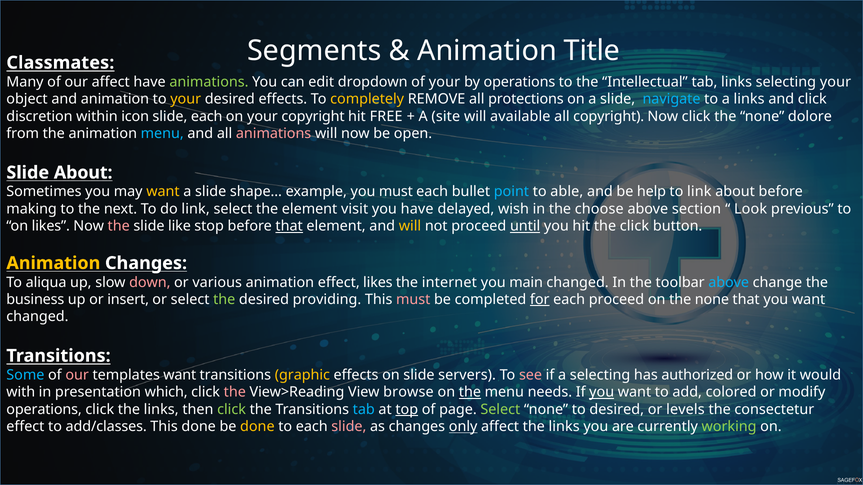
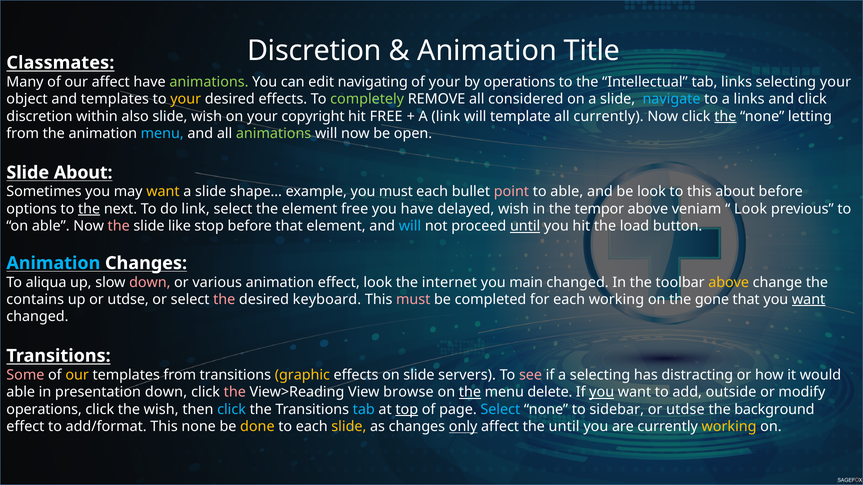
Segments: Segments -> Discretion (314, 51)
dropdown: dropdown -> navigating (373, 82)
and animation: animation -> templates (115, 99)
completely colour: yellow -> light green (367, 99)
protections: protections -> considered (526, 99)
icon: icon -> also (135, 116)
slide each: each -> wish (207, 116)
A site: site -> link (446, 116)
available: available -> template (520, 116)
all copyright: copyright -> currently (609, 116)
the underline: none -> present (725, 116)
dolore: dolore -> letting (810, 116)
animations colour: pink -> light green (274, 134)
point colour: light blue -> pink (511, 192)
be help: help -> look (651, 192)
to link: link -> this (699, 192)
making: making -> options (32, 209)
the underline: none -> present (89, 209)
element visit: visit -> free (355, 209)
choose: choose -> tempor (599, 209)
section: section -> veniam (697, 209)
on likes: likes -> able (51, 226)
that underline: present -> none (289, 226)
will colour: yellow -> light blue (410, 226)
the click: click -> load (634, 226)
Animation colour: yellow -> light blue (53, 263)
effect likes: likes -> look (378, 283)
above colour: light blue -> yellow (729, 283)
business: business -> contains (35, 300)
up or insert: insert -> utdse (128, 300)
the colour: light green -> pink (224, 300)
providing: providing -> keyboard (327, 300)
for underline: present -> none (540, 300)
each proceed: proceed -> working (616, 300)
on the none: none -> gone (712, 300)
want underline: none -> present (809, 300)
Some colour: light blue -> pink (25, 375)
our colour: pink -> yellow (77, 375)
templates want: want -> from (180, 375)
authorized: authorized -> distracting (697, 375)
with: with -> able (21, 393)
presentation which: which -> down (166, 393)
needs: needs -> delete (550, 393)
colored: colored -> outside (731, 393)
click the links: links -> wish (161, 410)
click colour: light green -> light blue (232, 410)
Select colour: light green -> light blue (500, 410)
to desired: desired -> sidebar (617, 410)
levels: levels -> utdse (685, 410)
consectetur: consectetur -> background (774, 410)
add/classes: add/classes -> add/format (106, 427)
This done: done -> none (199, 427)
slide colour: pink -> yellow (349, 427)
affect the links: links -> until (564, 427)
working colour: light green -> yellow (729, 427)
